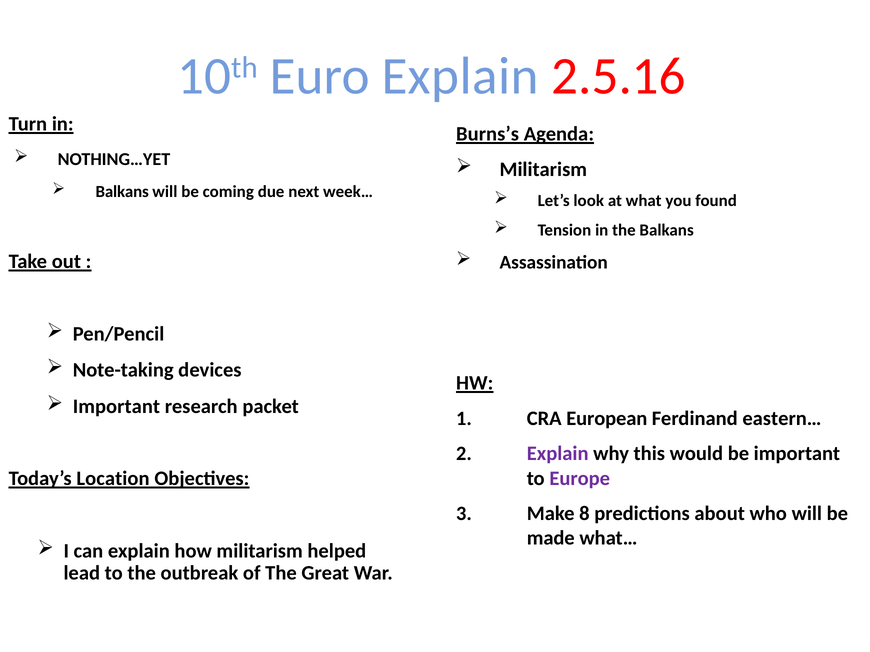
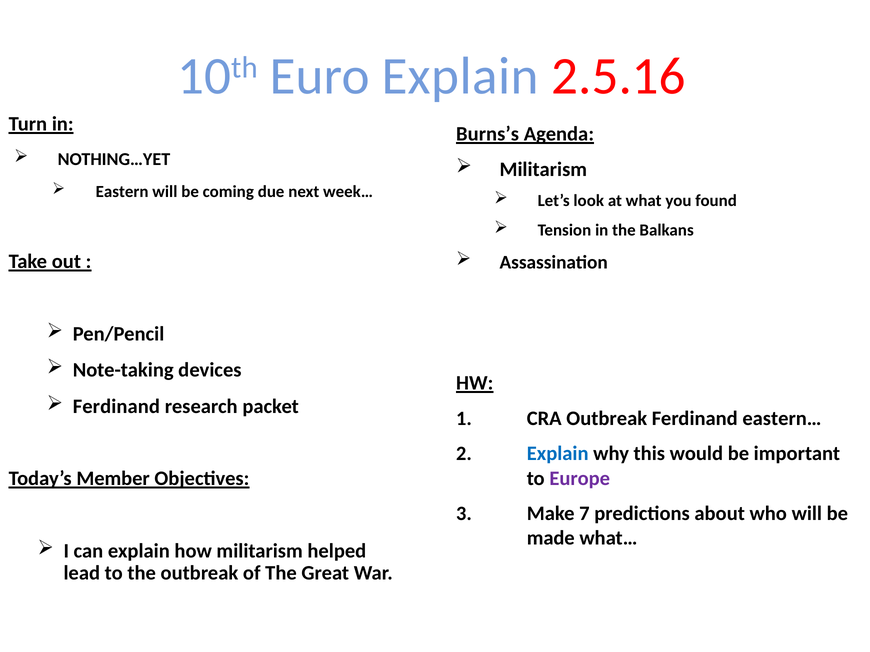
Balkans: Balkans -> Eastern (122, 192)
Important: Important -> Ferdinand (116, 407)
CRA European: European -> Outbreak (607, 419)
Explain colour: purple -> blue (558, 454)
Location: Location -> Member (113, 479)
8: 8 -> 7 (584, 514)
